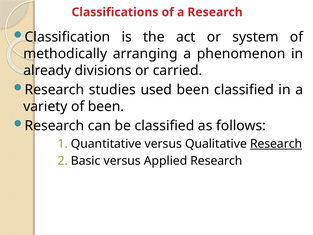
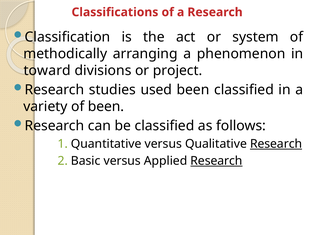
already: already -> toward (47, 70)
carried: carried -> project (178, 70)
Research underline: none -> present (216, 161)
